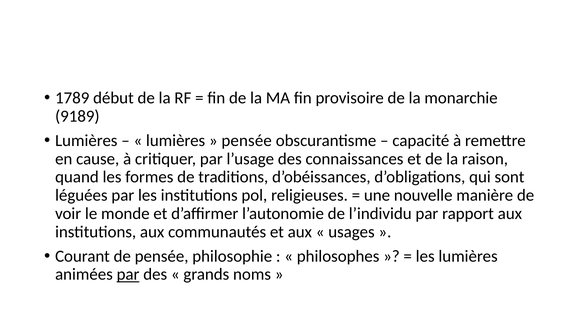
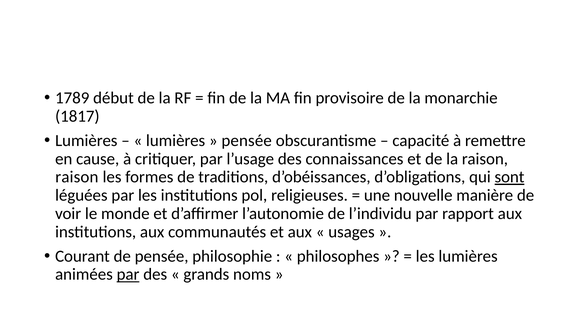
9189: 9189 -> 1817 (77, 116)
quand: quand -> raison (77, 177)
sont underline: none -> present (510, 177)
